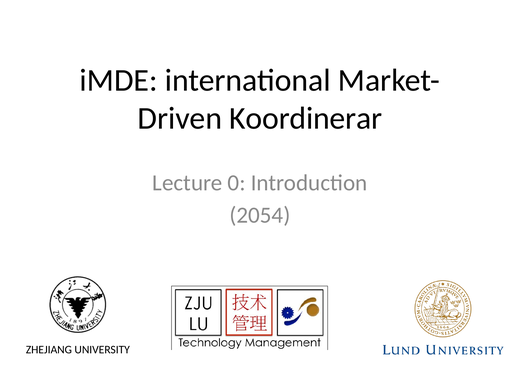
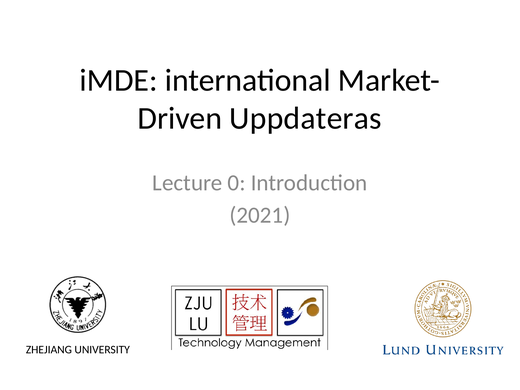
Koordinerar: Koordinerar -> Uppdateras (306, 118)
2054: 2054 -> 2021 (260, 215)
